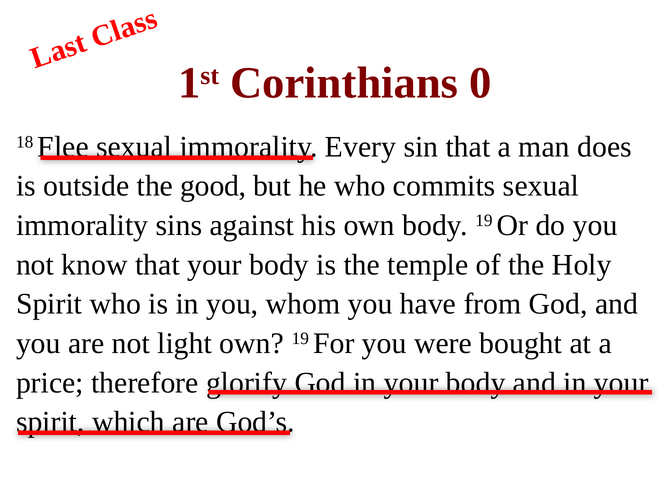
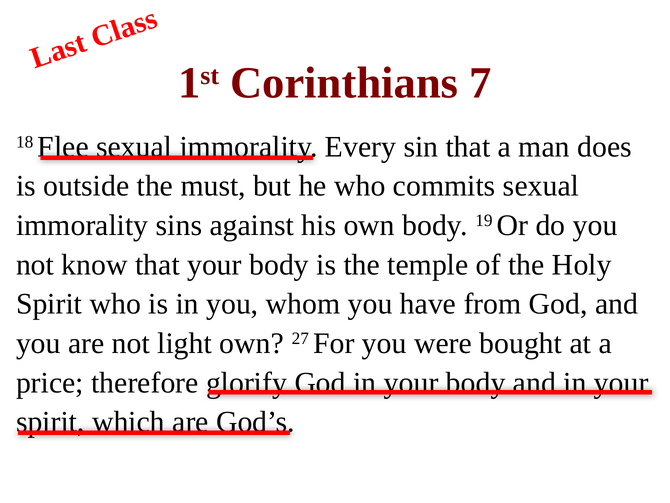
0: 0 -> 7 (480, 83)
good: good -> must (213, 186)
own 19: 19 -> 27 (300, 338)
